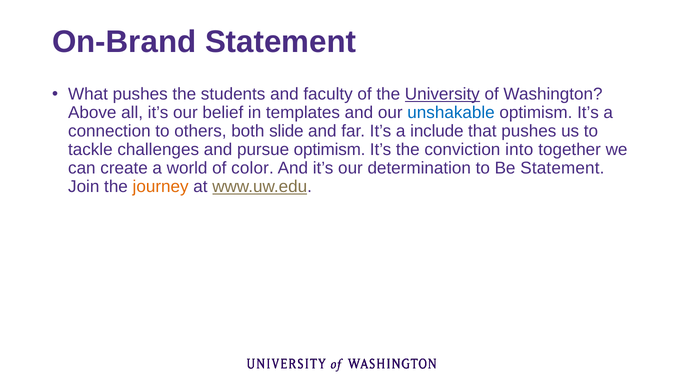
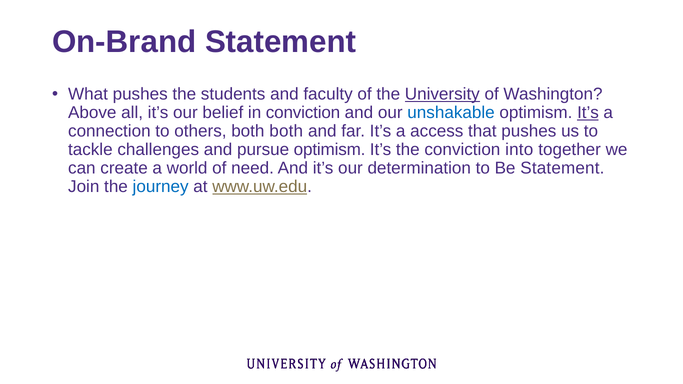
in templates: templates -> conviction (303, 113)
It’s underline: none -> present (588, 113)
both slide: slide -> both (286, 131)
include: include -> access (437, 131)
color: color -> need (253, 168)
journey colour: orange -> blue (161, 186)
